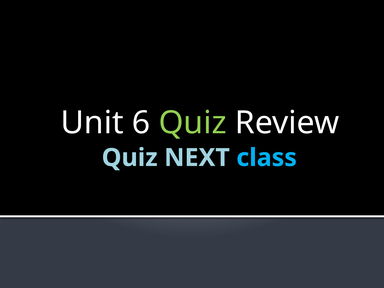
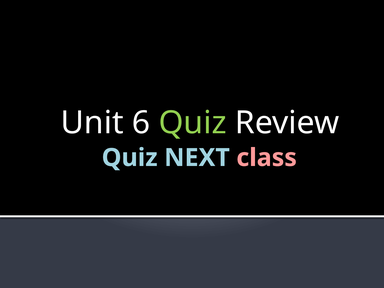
class colour: light blue -> pink (267, 158)
